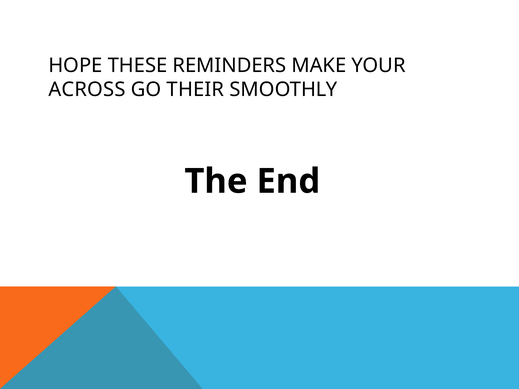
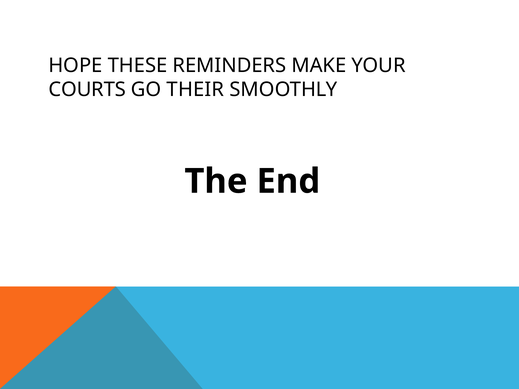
ACROSS: ACROSS -> COURTS (87, 90)
